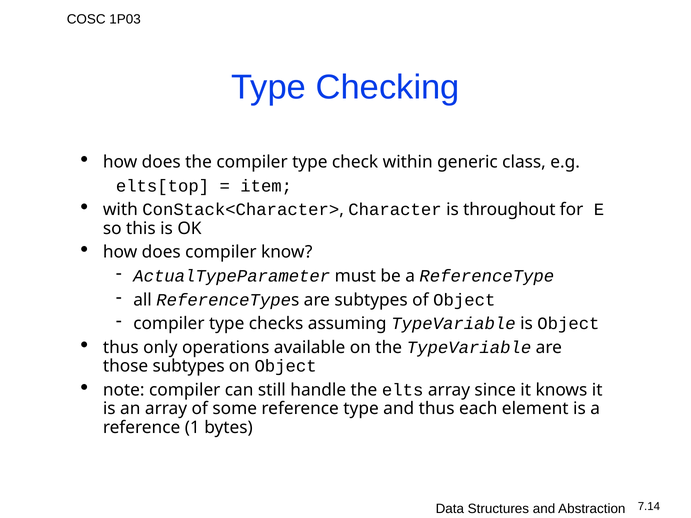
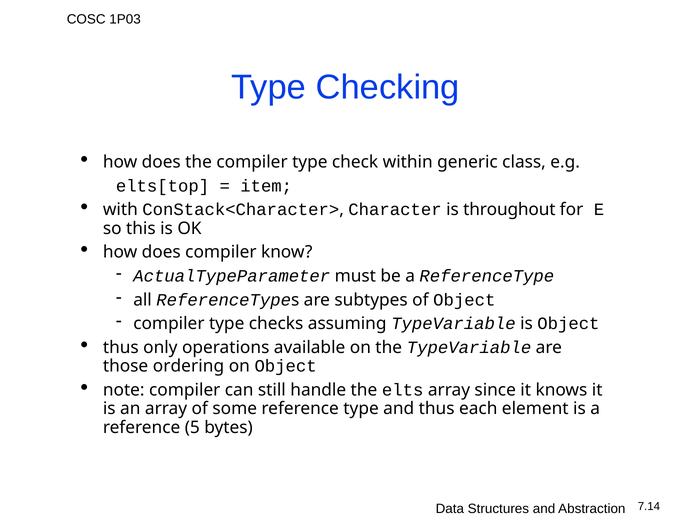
those subtypes: subtypes -> ordering (189, 366)
1: 1 -> 5 (192, 428)
